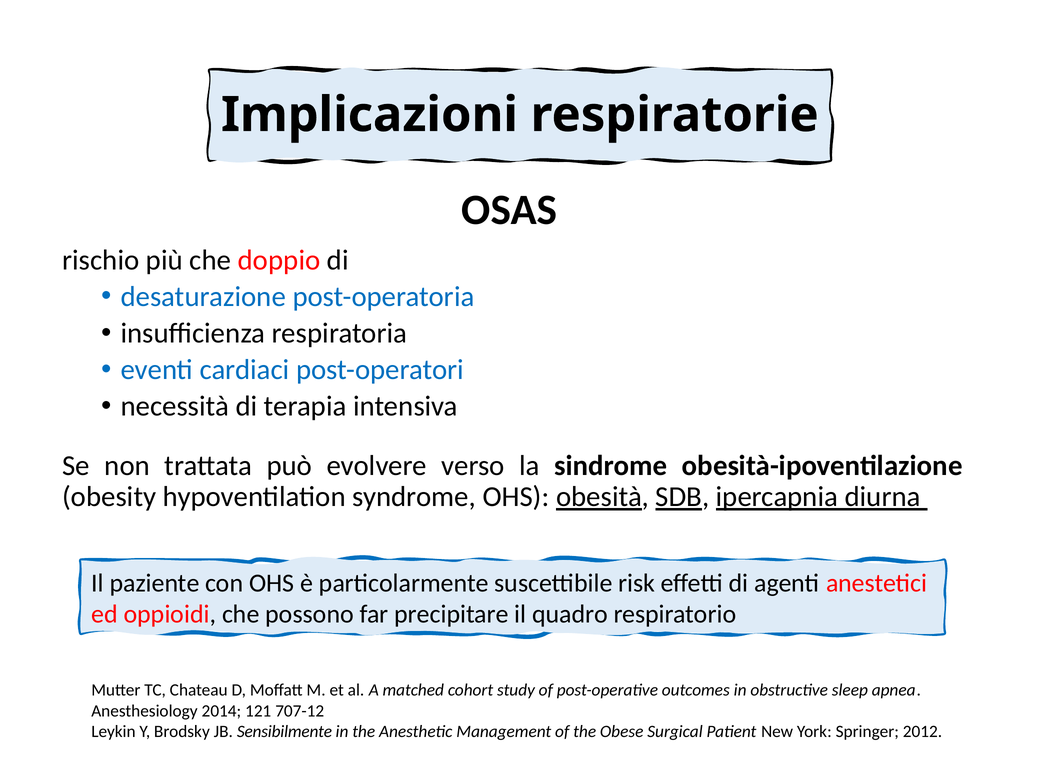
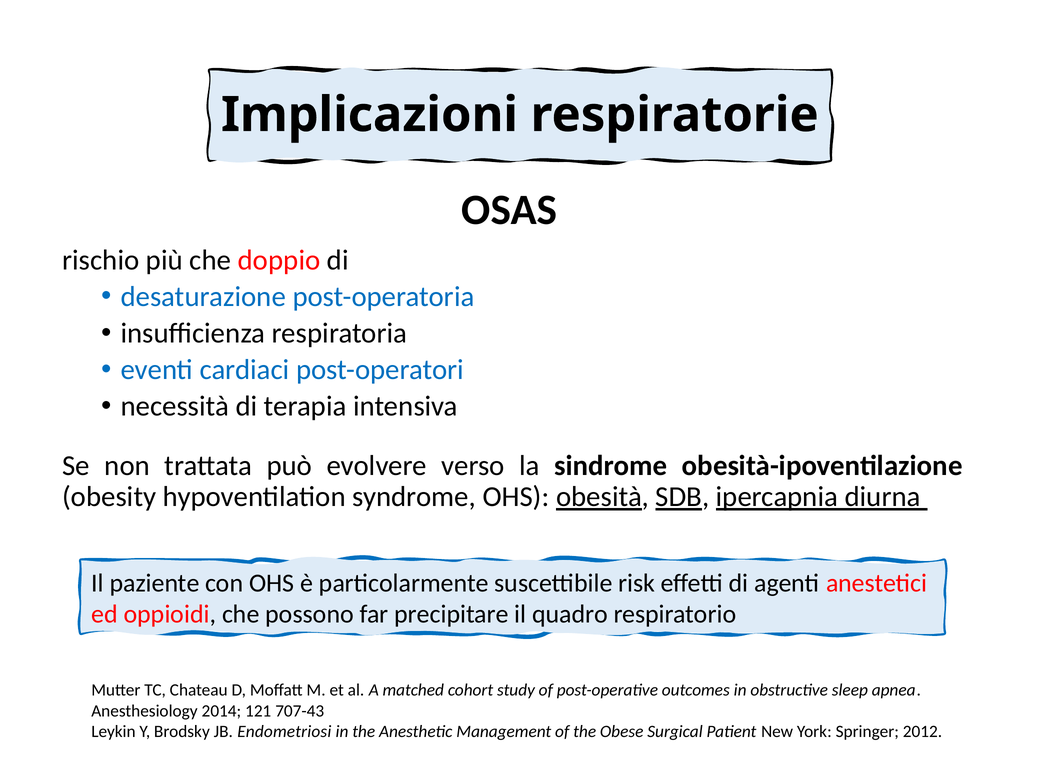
707-12: 707-12 -> 707-43 (300, 710)
Sensibilmente: Sensibilmente -> Endometriosi (284, 731)
